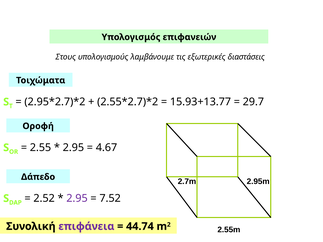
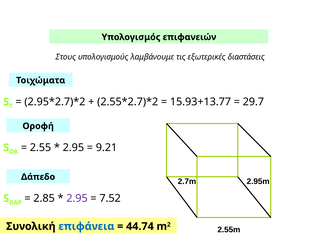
4.67: 4.67 -> 9.21 (107, 148)
2.52: 2.52 -> 2.85 (44, 199)
επιφάνεια colour: purple -> blue (86, 227)
